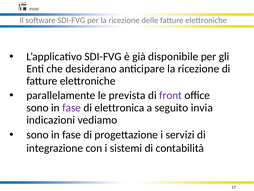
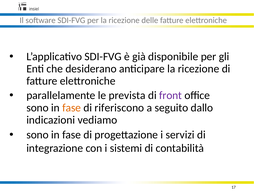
fase colour: purple -> orange (72, 107)
elettronica: elettronica -> riferiscono (119, 107)
invia: invia -> dallo (202, 107)
